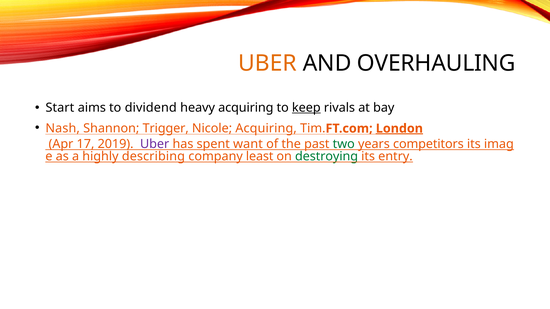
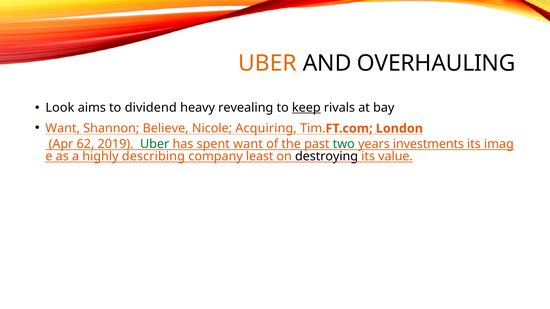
Start: Start -> Look (60, 108)
heavy acquiring: acquiring -> revealing (246, 108)
Nash: Nash -> Want (63, 129)
Trigger: Trigger -> Believe (166, 129)
London underline: present -> none (399, 129)
17: 17 -> 62 (86, 144)
Uber colour: purple -> green (155, 144)
competitors: competitors -> investments (428, 144)
destroying colour: green -> black (327, 156)
entry: entry -> value (396, 156)
